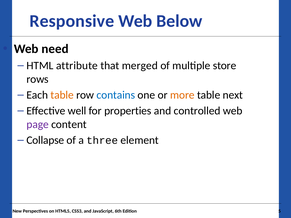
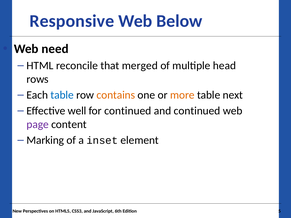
attribute: attribute -> reconcile (77, 66)
store: store -> head (224, 66)
table colour: orange -> blue (62, 95)
contains colour: blue -> orange (116, 95)
for properties: properties -> continued (128, 111)
and controlled: controlled -> continued (197, 111)
Collapse: Collapse -> Marking (45, 140)
three: three -> inset (102, 141)
